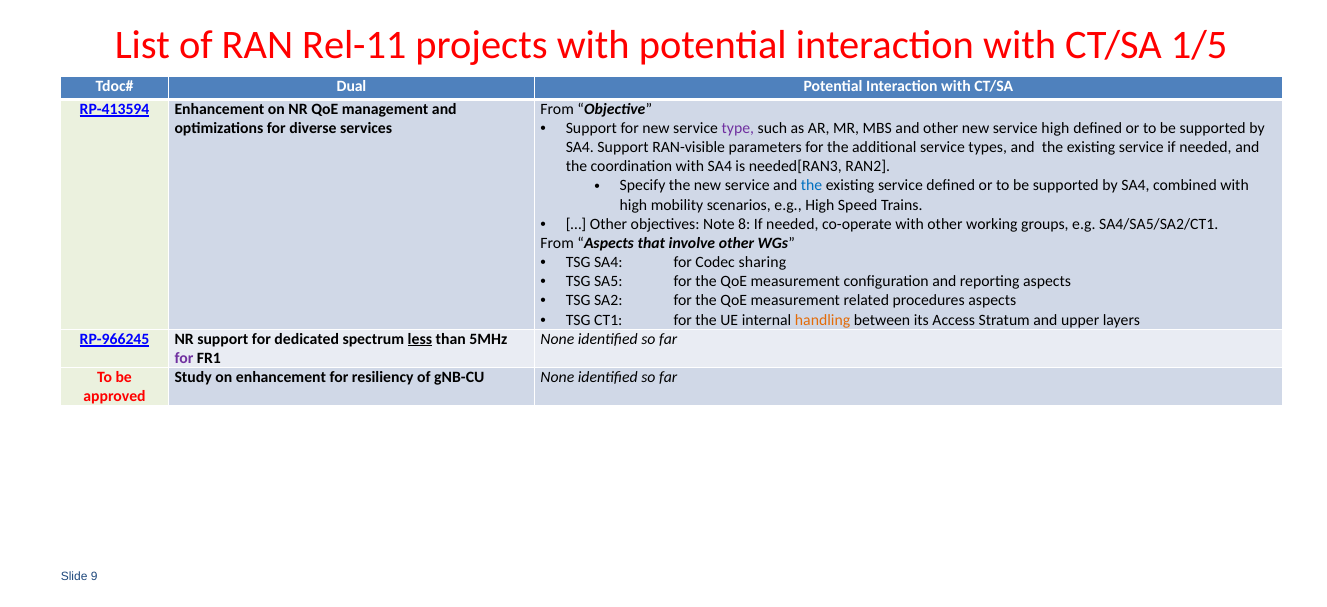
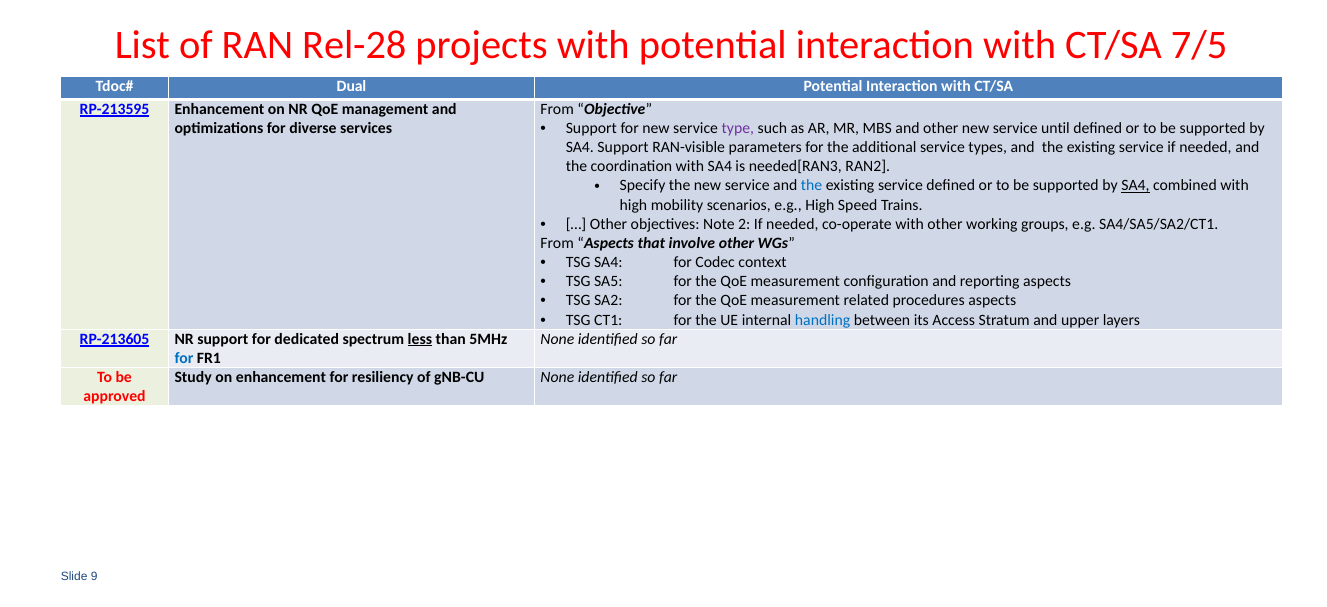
Rel-11: Rel-11 -> Rel-28 (354, 45)
1/5: 1/5 -> 7/5 (1199, 45)
RP-413594: RP-413594 -> RP-213595 (115, 109)
service high: high -> until (1056, 128)
SA4 underline: none -> present (1135, 186)
8: 8 -> 2 (744, 224)
sharing: sharing -> context (762, 262)
handling colour: orange -> blue (823, 320)
RP-966245: RP-966245 -> RP-213605 (115, 339)
for colour: purple -> blue (184, 358)
